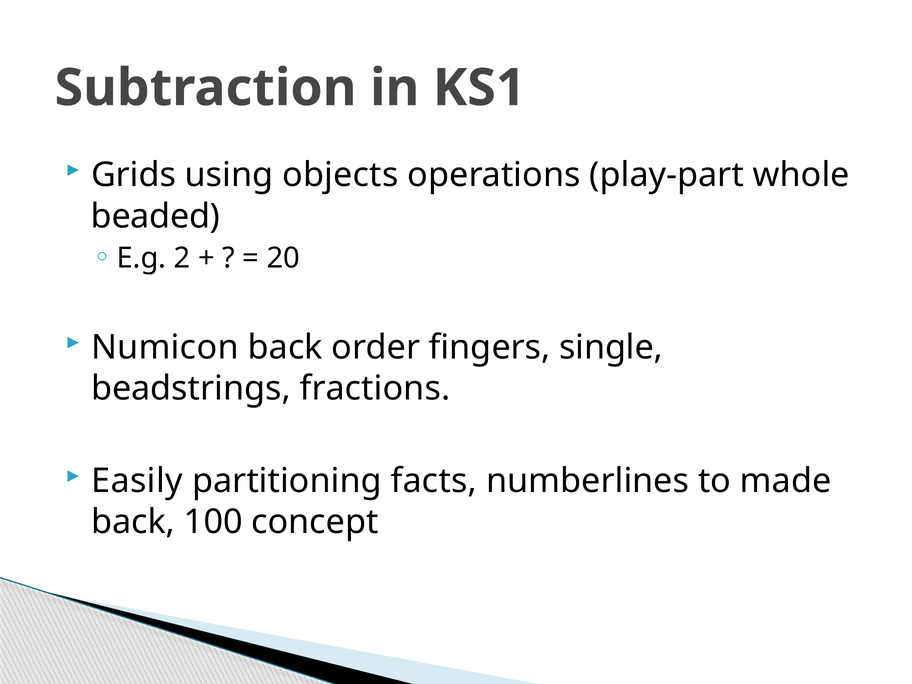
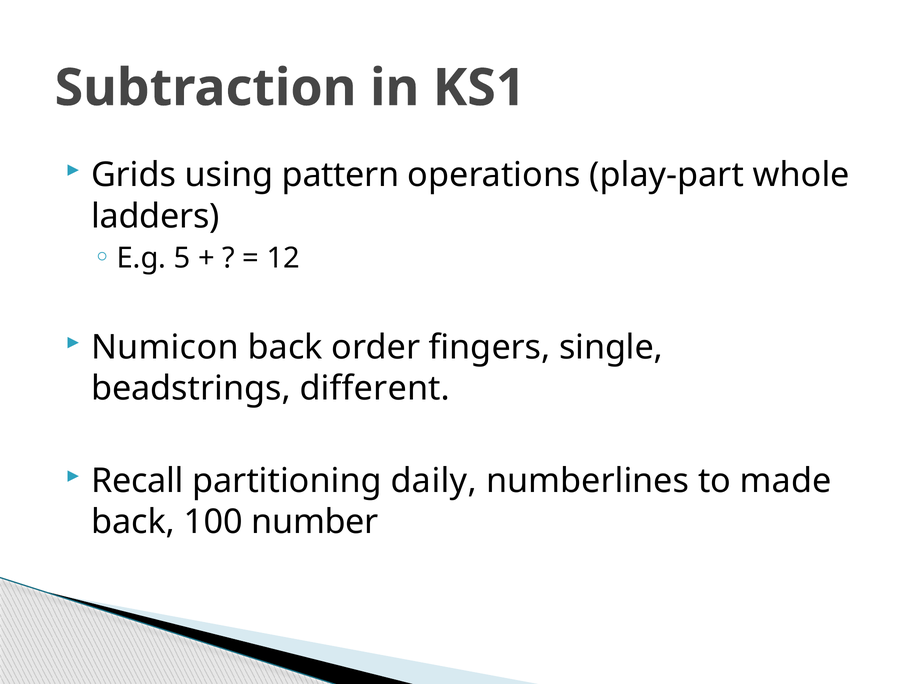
objects: objects -> pattern (341, 175)
beaded: beaded -> ladders (155, 216)
2: 2 -> 5 (182, 258)
20: 20 -> 12 (283, 258)
fractions: fractions -> different (375, 389)
Easily: Easily -> Recall (137, 481)
facts: facts -> daily (434, 481)
concept: concept -> number (315, 522)
